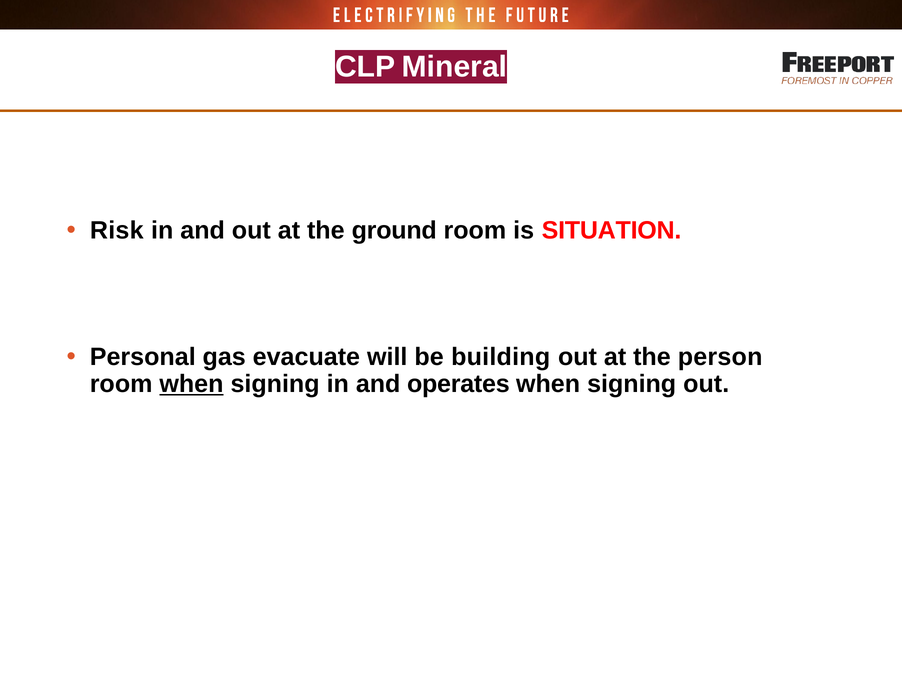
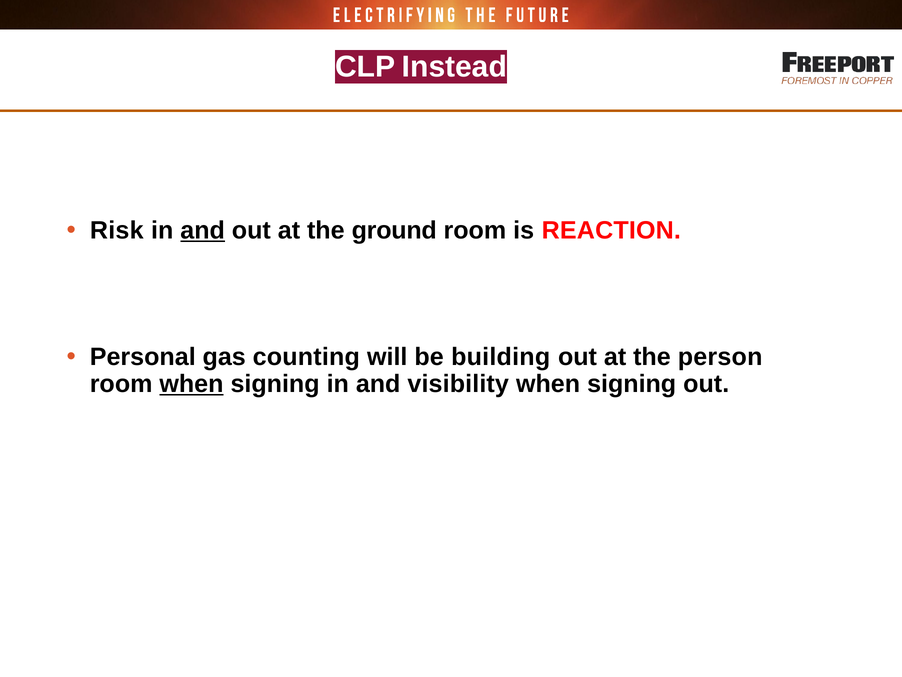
Mineral: Mineral -> Instead (454, 67)
and underline: none -> present (203, 230)
SITUATION: SITUATION -> REACTION (611, 230)
evacuate: evacuate -> counting (306, 357)
operates: operates -> visibility (458, 384)
